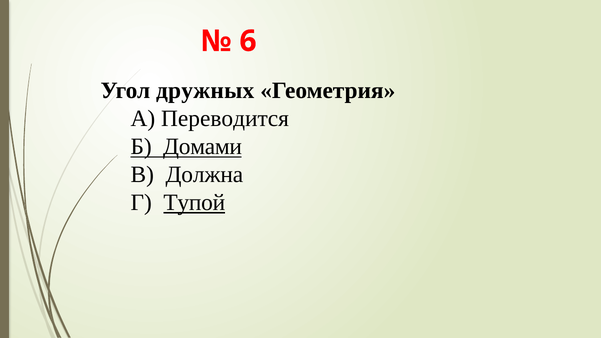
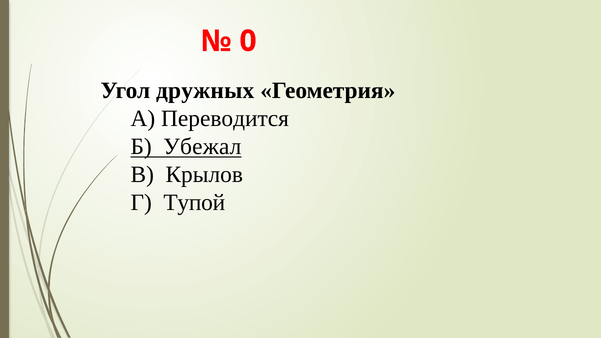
6: 6 -> 0 (248, 41)
Домами: Домами -> Убежал (202, 147)
Должна: Должна -> Крылов (204, 175)
Тупой underline: present -> none (194, 203)
